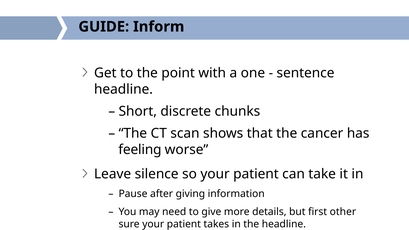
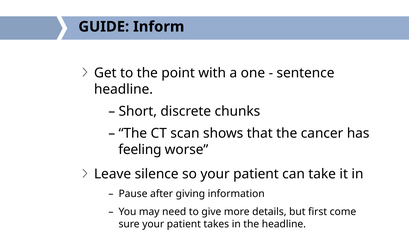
other: other -> come (343, 212)
